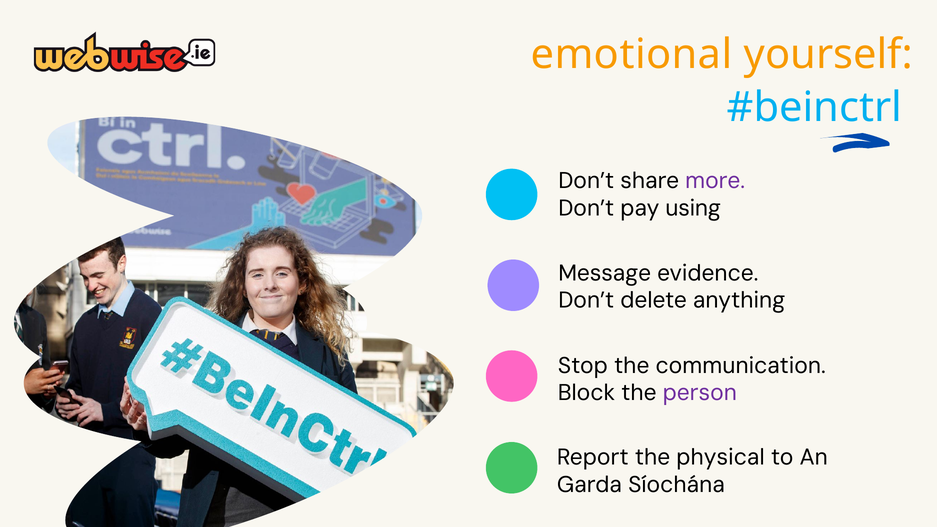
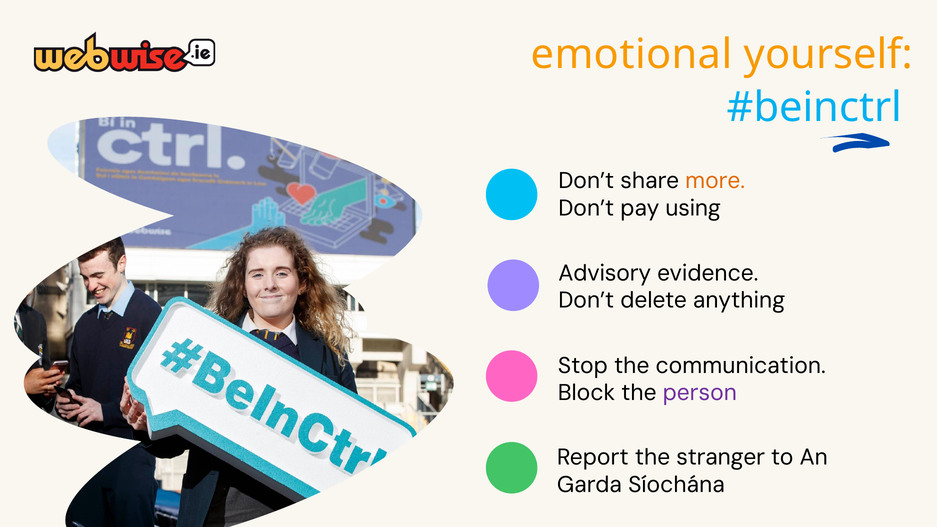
more colour: purple -> orange (715, 181)
Message: Message -> Advisory (605, 273)
physical: physical -> stranger (721, 457)
